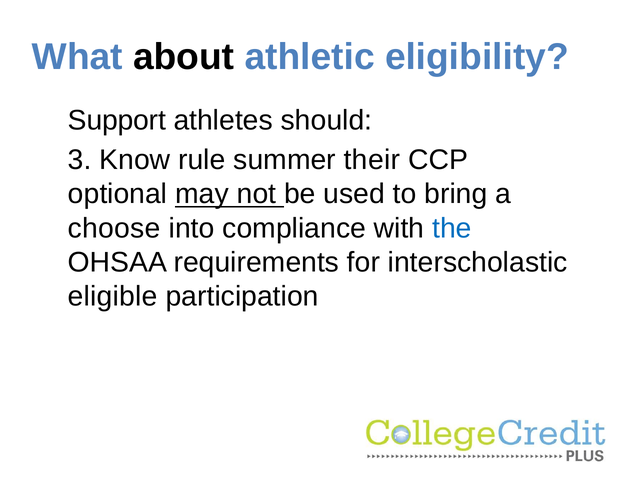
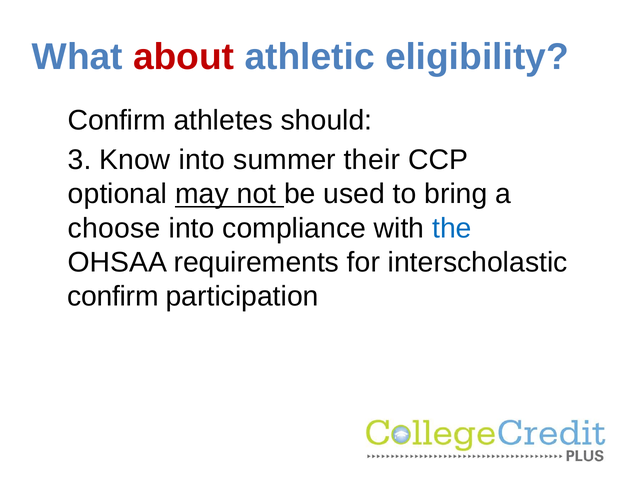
about colour: black -> red (184, 57)
Support: Support -> Confirm (117, 120)
Know rule: rule -> into (202, 160)
eligible: eligible -> confirm (113, 296)
